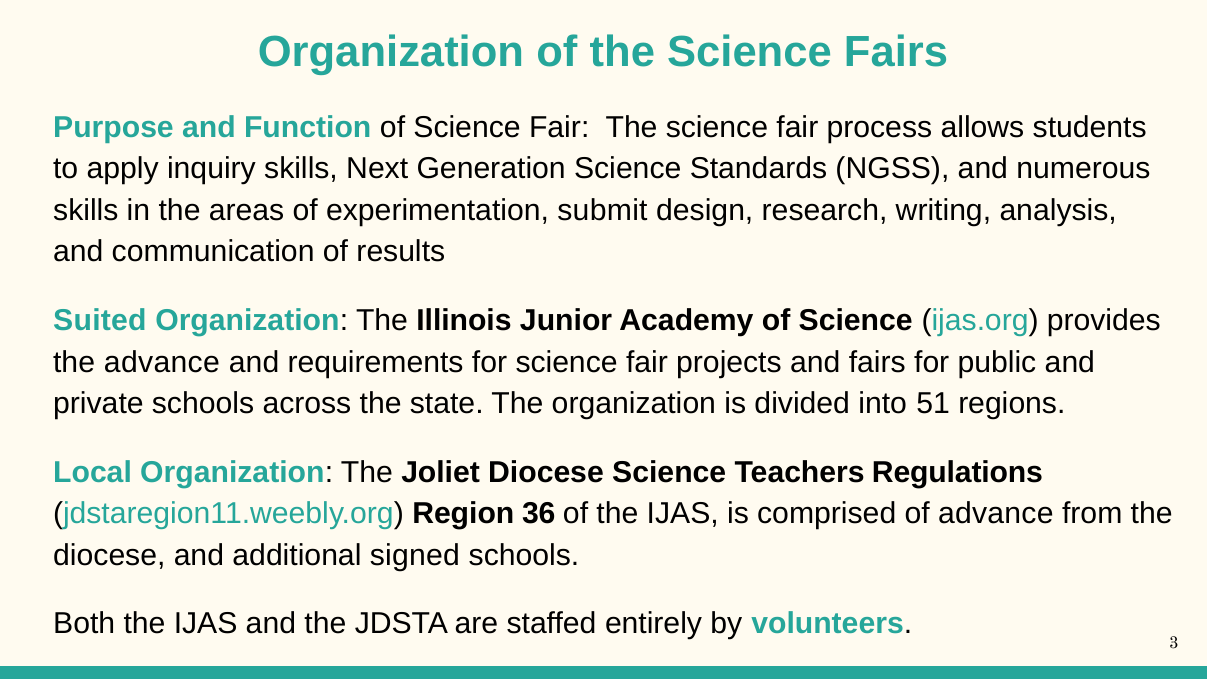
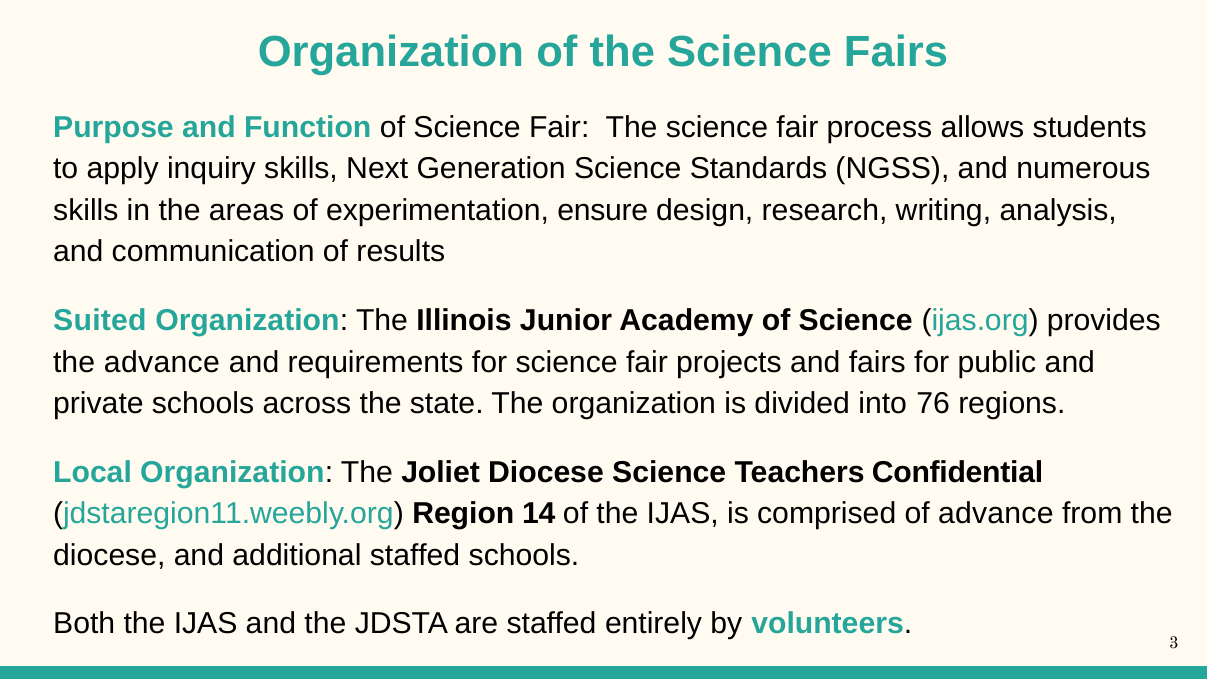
submit: submit -> ensure (603, 210)
51: 51 -> 76 (933, 404)
Regulations: Regulations -> Confidential (958, 472)
36: 36 -> 14 (539, 514)
additional signed: signed -> staffed (415, 555)
